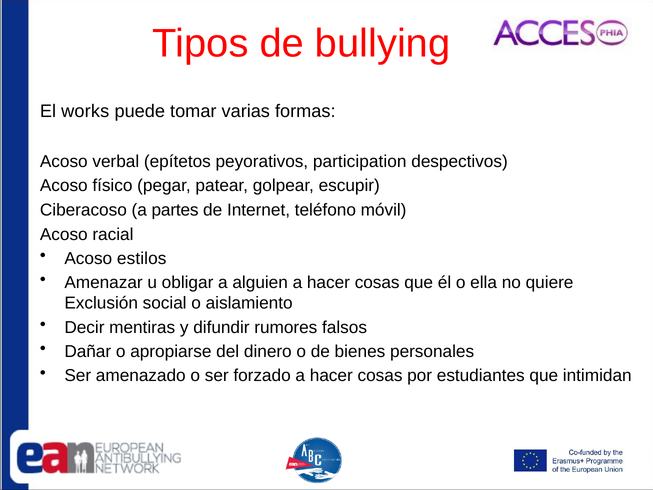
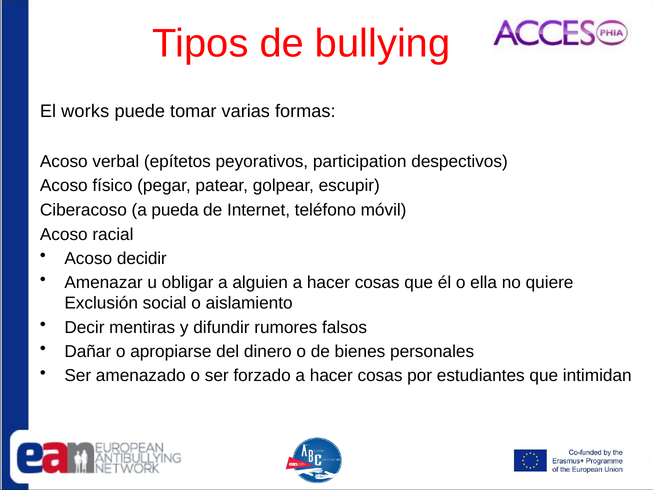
partes: partes -> pueda (175, 210)
estilos: estilos -> decidir (142, 258)
